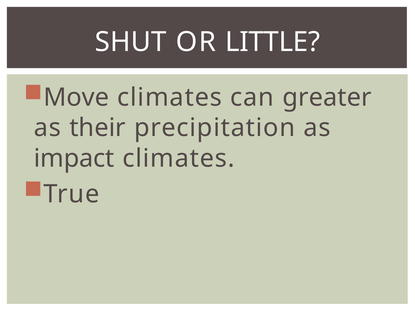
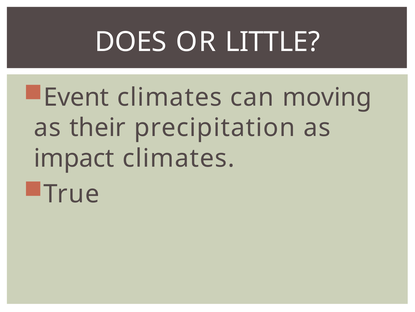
SHUT: SHUT -> DOES (131, 42)
Move: Move -> Event (76, 97)
greater: greater -> moving (327, 97)
